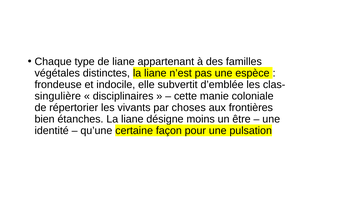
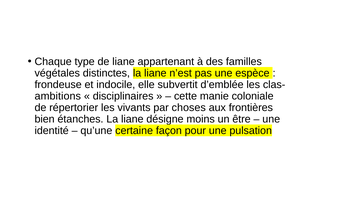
singulière: singulière -> ambitions (58, 96)
